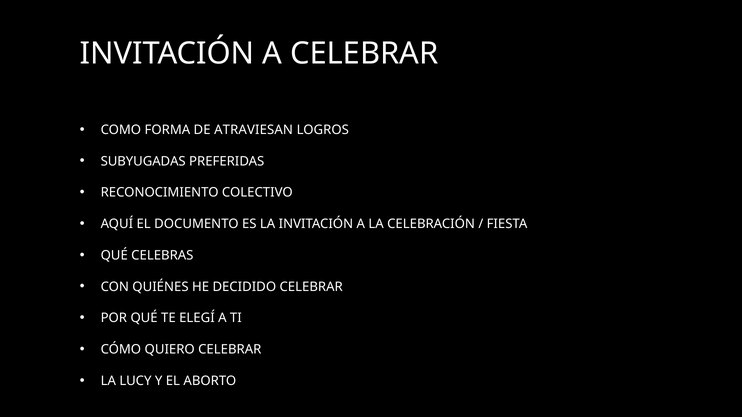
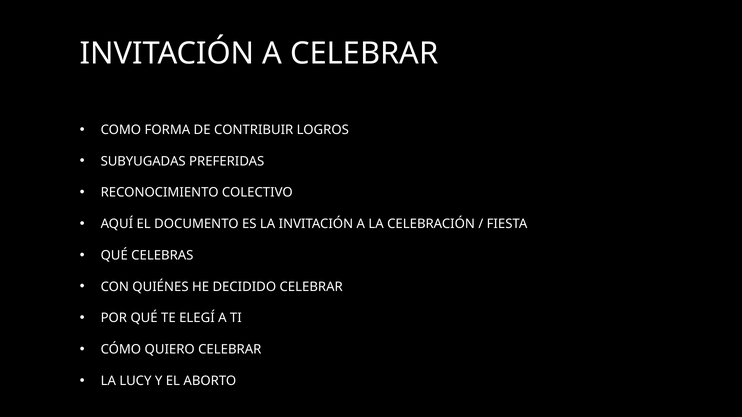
ATRAVIESAN: ATRAVIESAN -> CONTRIBUIR (254, 130)
